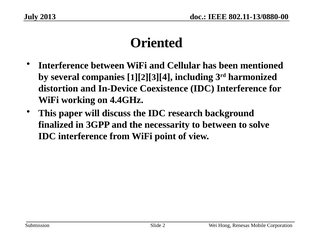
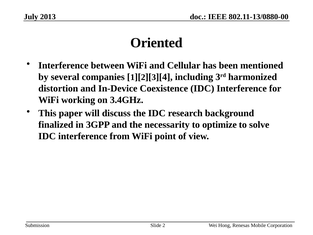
4.4GHz: 4.4GHz -> 3.4GHz (127, 100)
to between: between -> optimize (220, 125)
